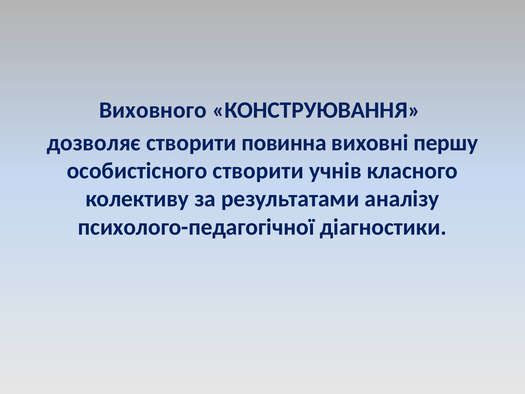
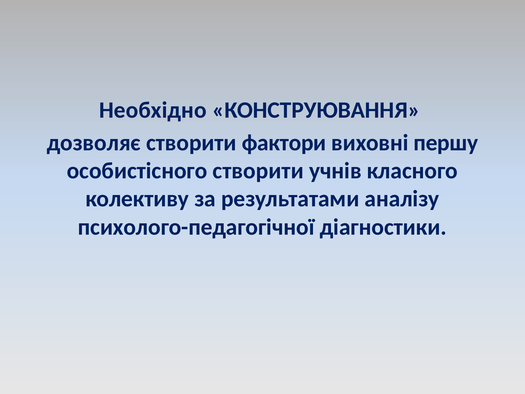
Виховного: Виховного -> Необхідно (153, 110)
повинна: повинна -> фактори (284, 143)
